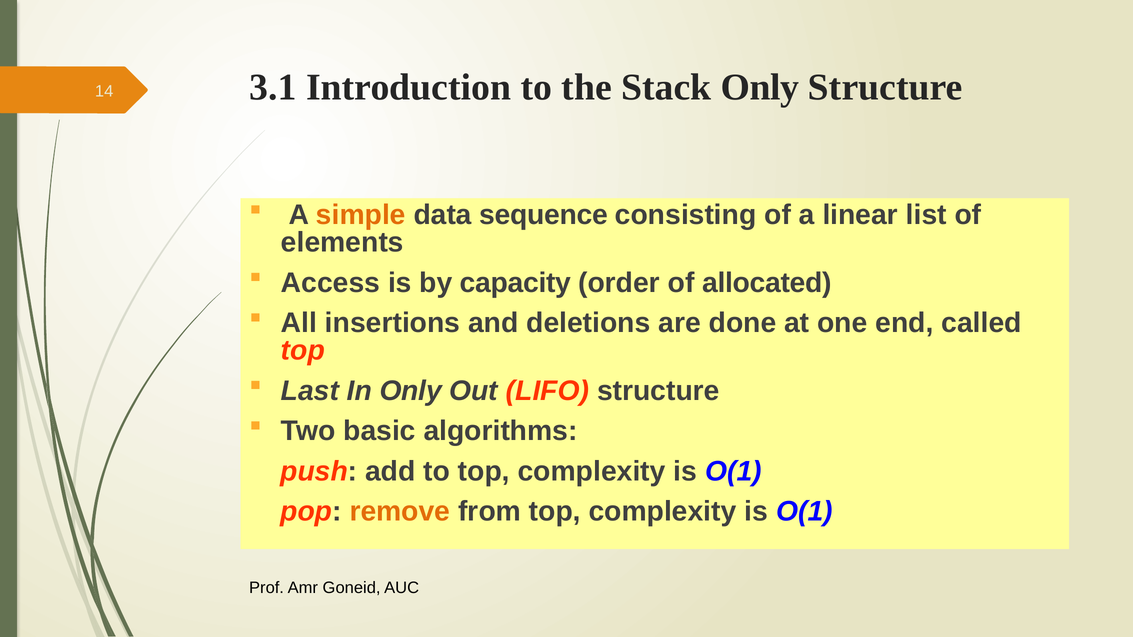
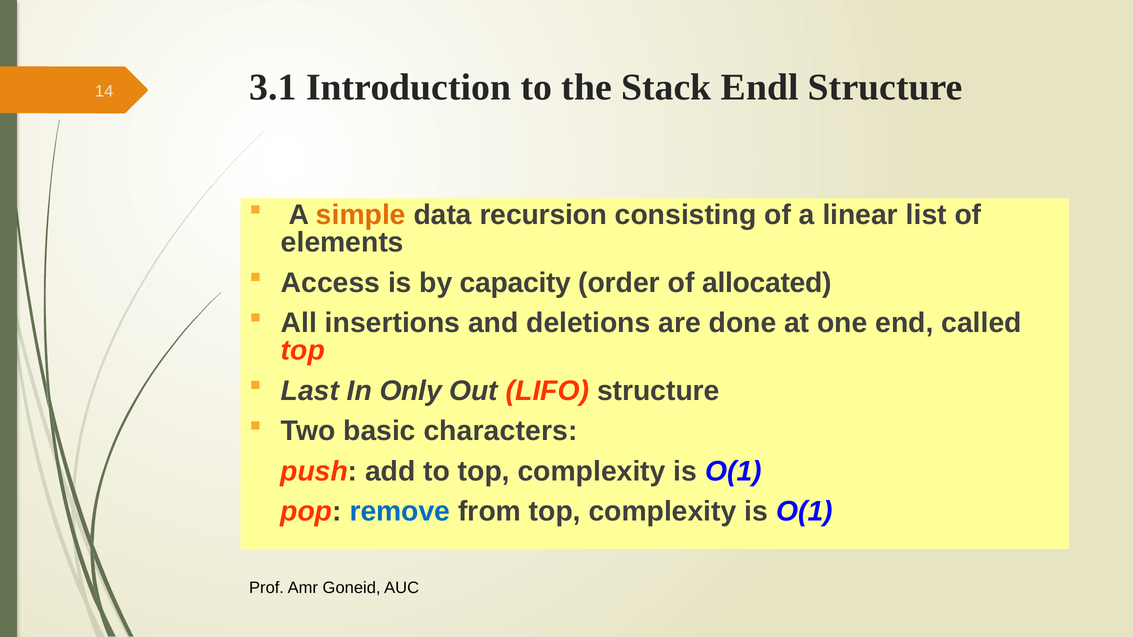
Stack Only: Only -> Endl (760, 88)
sequence: sequence -> recursion (543, 215)
algorithms: algorithms -> characters (501, 431)
remove colour: orange -> blue (400, 512)
